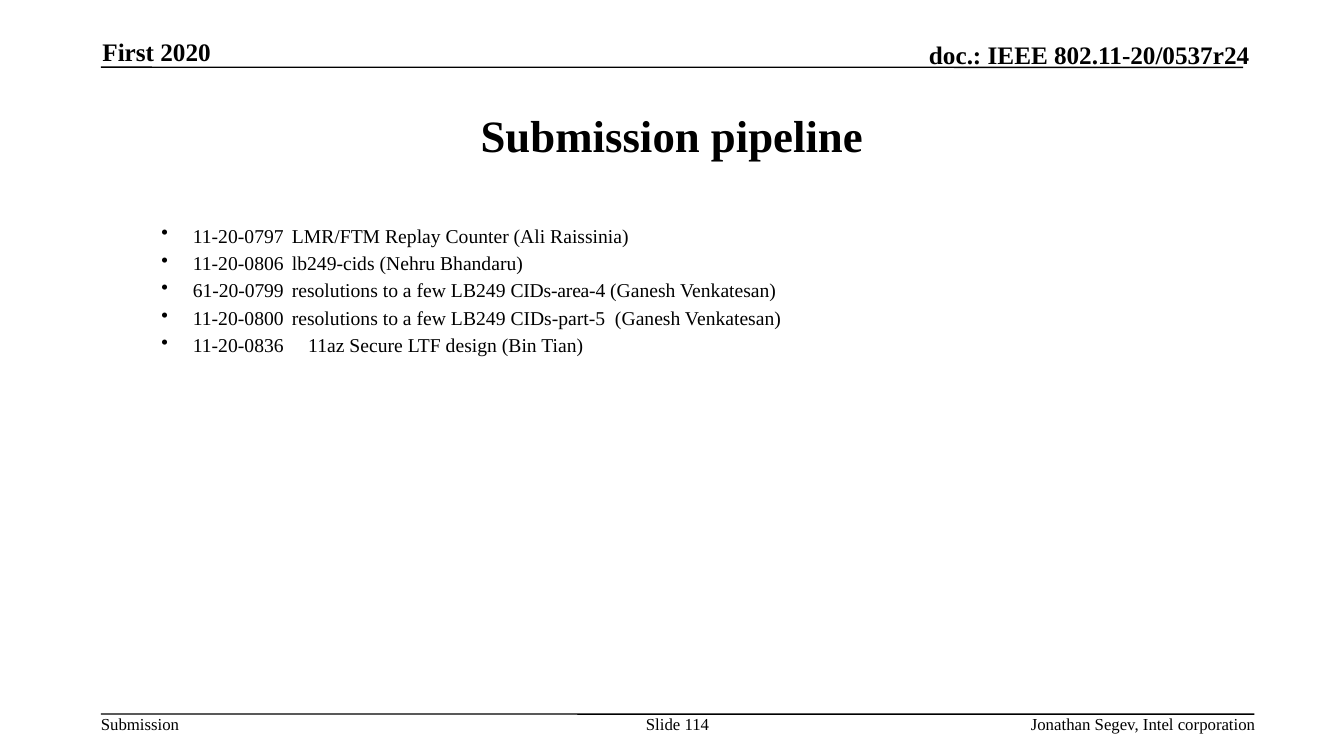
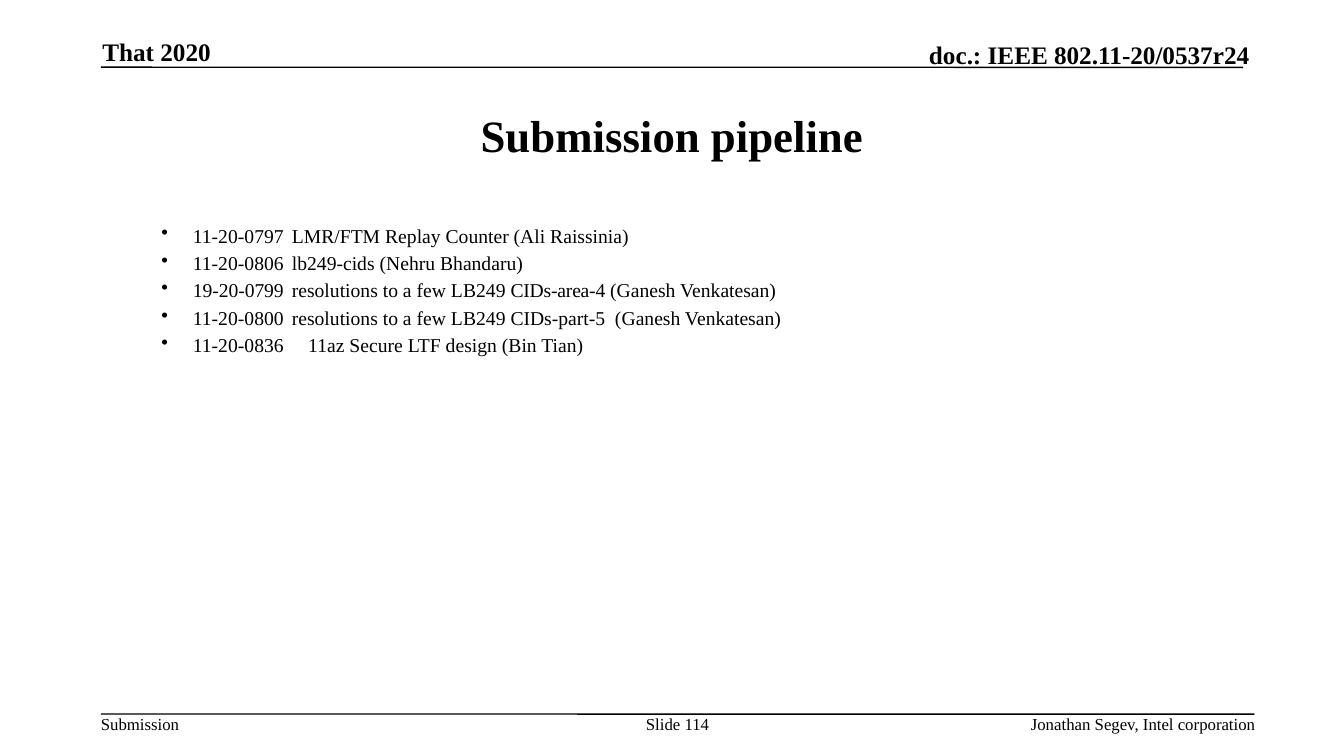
First: First -> That (128, 53)
61-20-0799: 61-20-0799 -> 19-20-0799 (238, 292)
